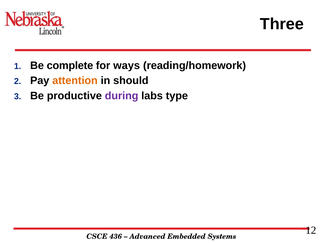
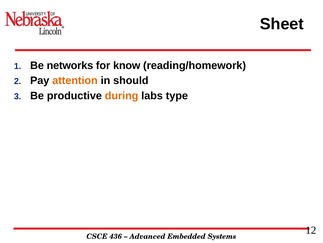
Three: Three -> Sheet (282, 24)
complete: complete -> networks (70, 65)
ways: ways -> know (127, 65)
during colour: purple -> orange (122, 95)
